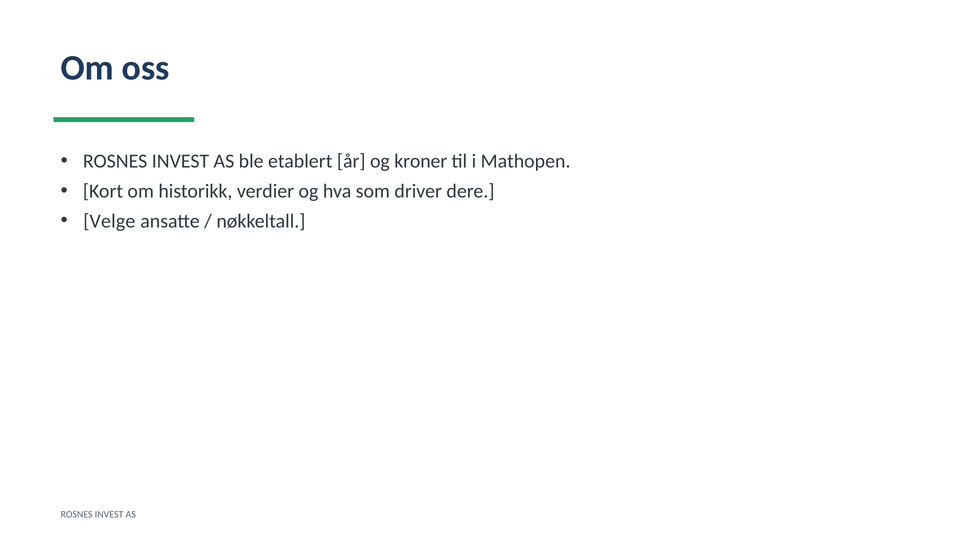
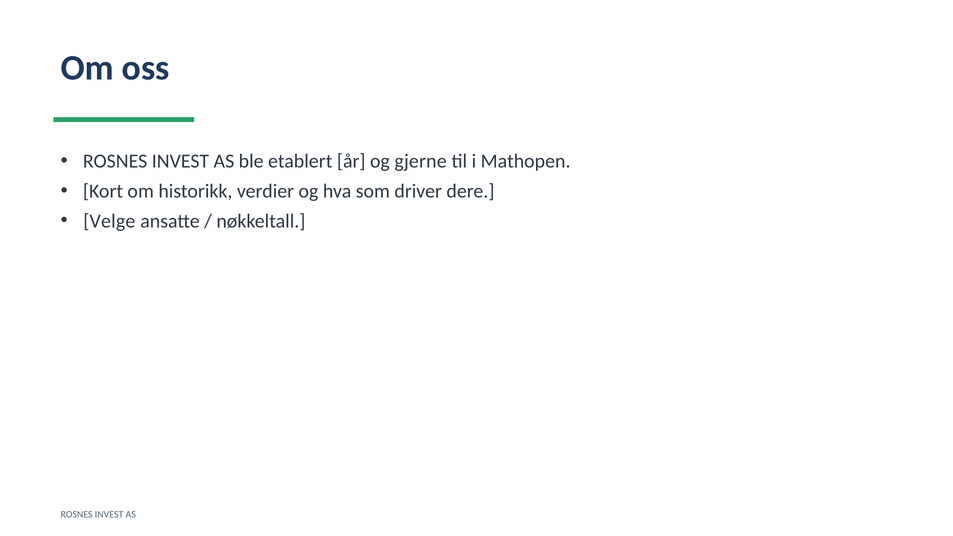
kroner: kroner -> gjerne (421, 161)
